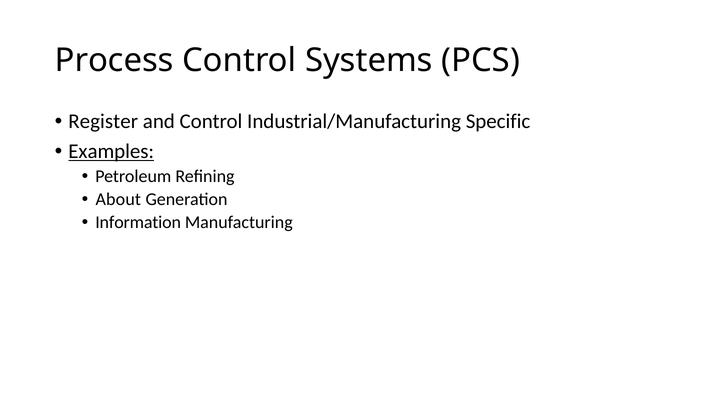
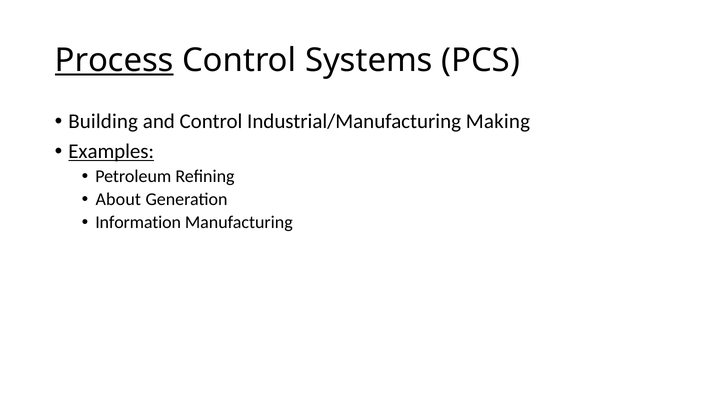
Process underline: none -> present (114, 60)
Register: Register -> Building (103, 122)
Specific: Specific -> Making (498, 122)
